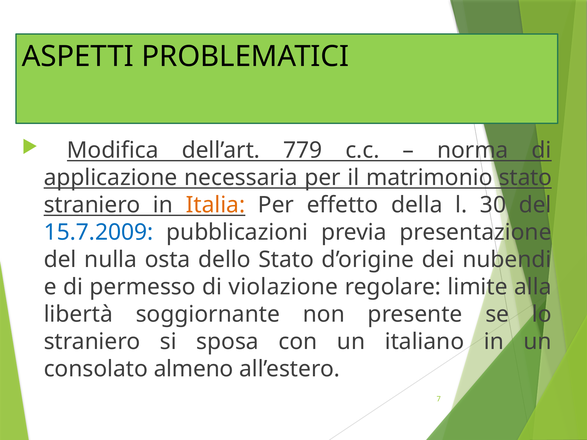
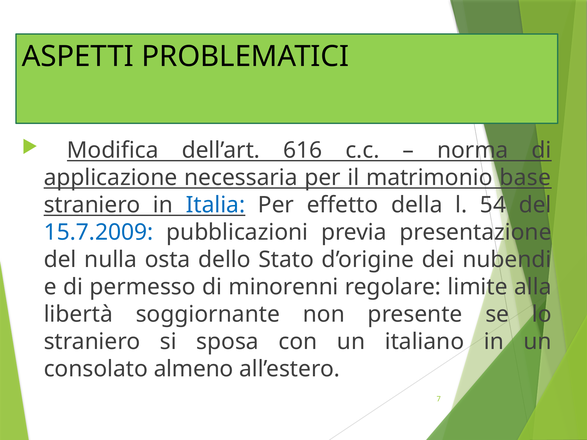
779: 779 -> 616 (303, 150)
matrimonio stato: stato -> base (525, 178)
Italia colour: orange -> blue (215, 205)
30: 30 -> 54 (493, 205)
violazione: violazione -> minorenni (284, 287)
